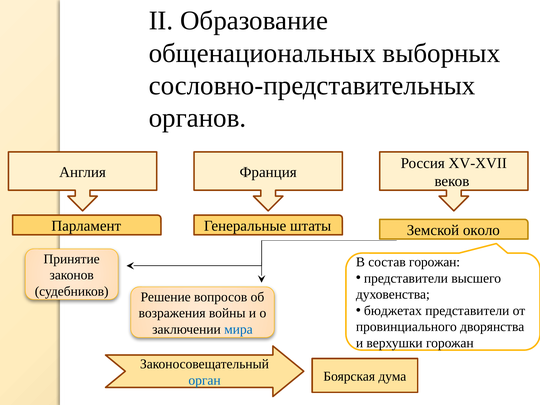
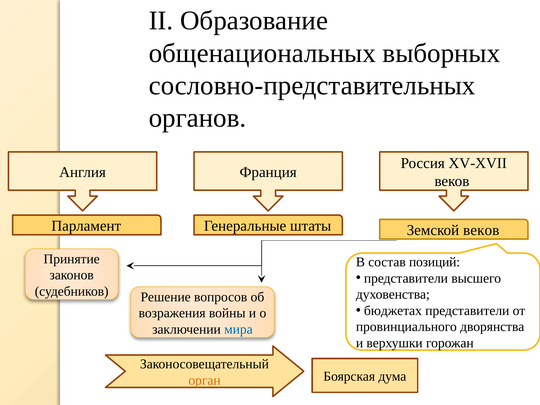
Земской около: около -> веков (481, 230)
состав горожан: горожан -> позиций (435, 262)
орган colour: blue -> orange (205, 380)
